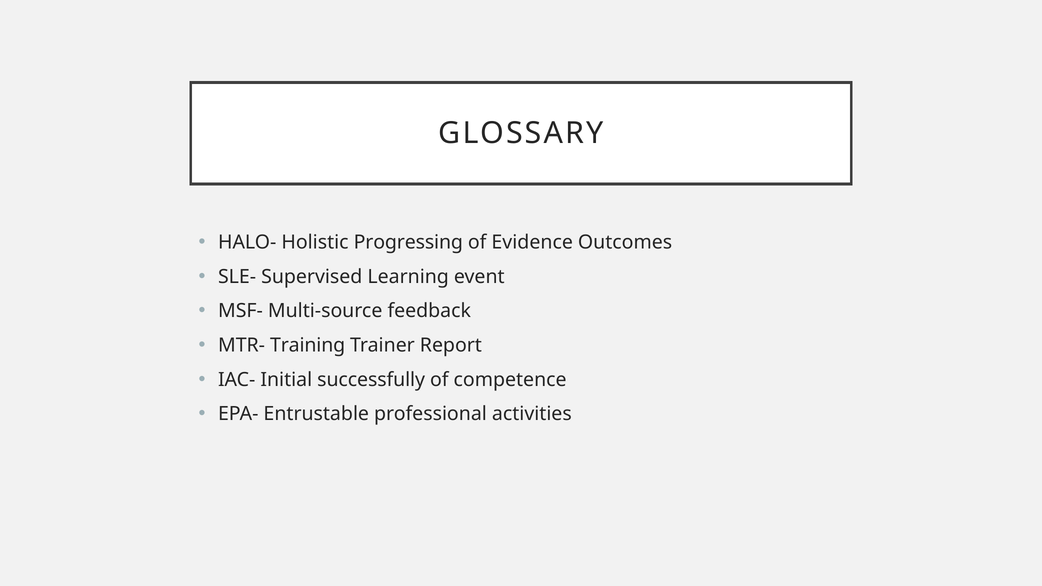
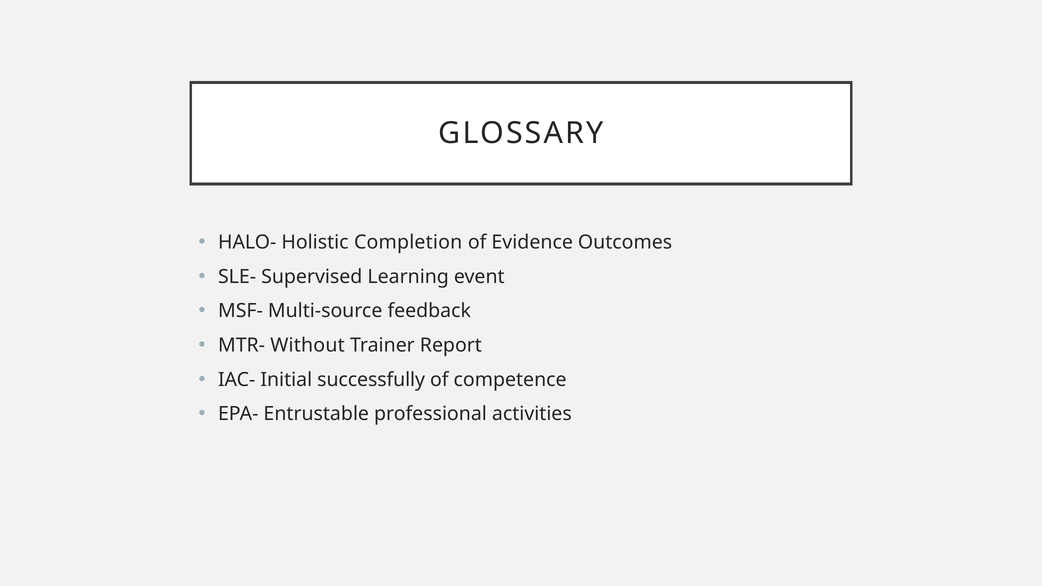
Progressing: Progressing -> Completion (408, 242)
Training: Training -> Without (307, 345)
